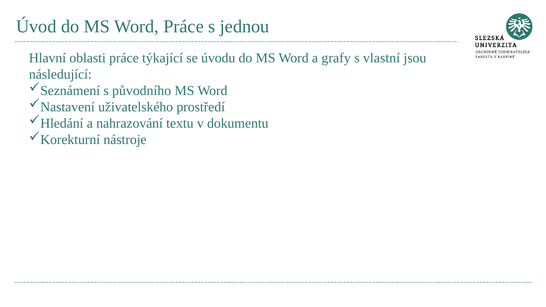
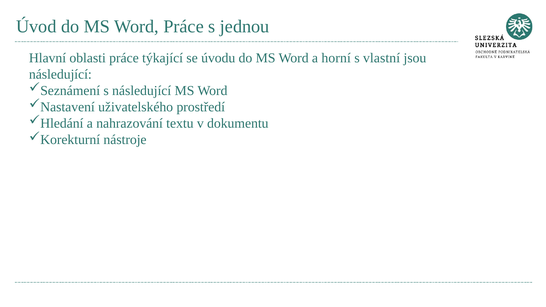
grafy: grafy -> horní (336, 58)
s původního: původního -> následující (142, 91)
